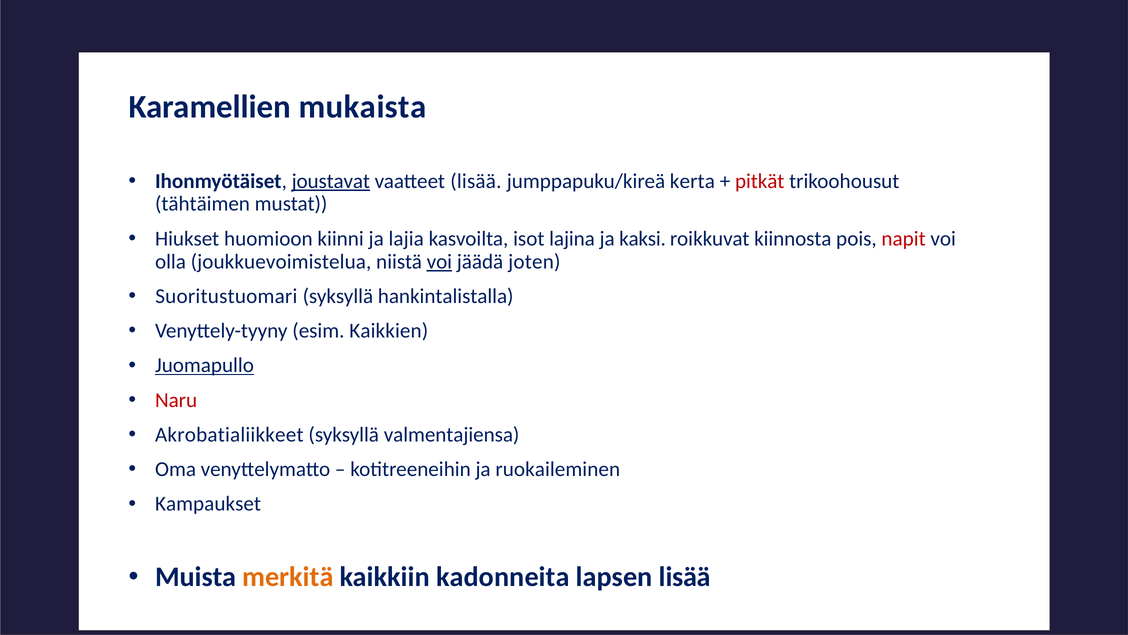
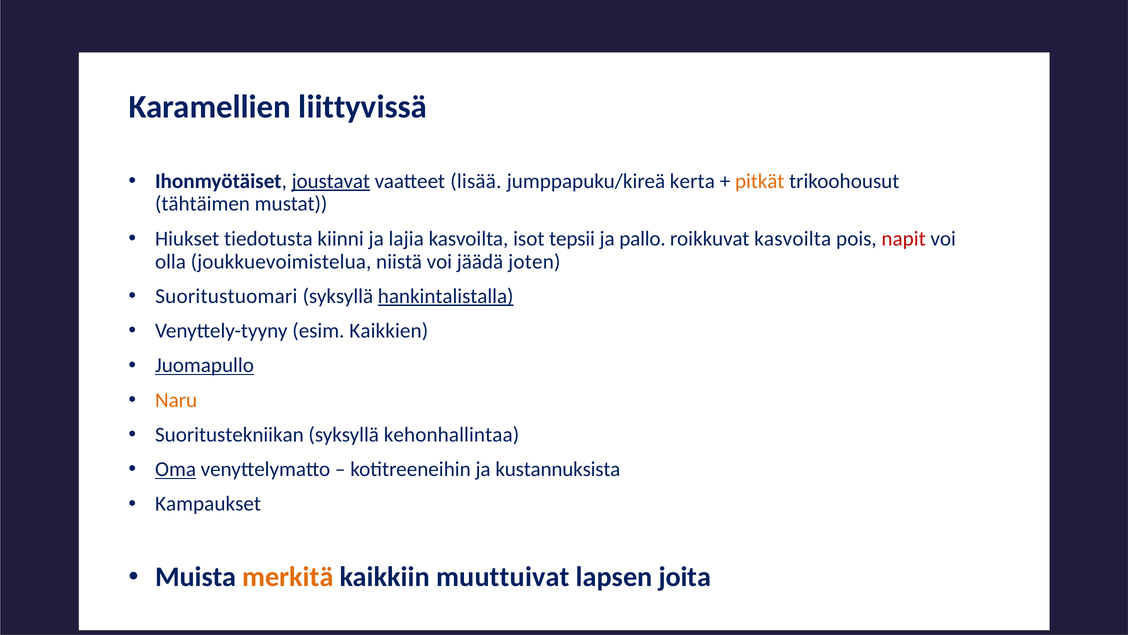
mukaista: mukaista -> liittyvissä (363, 107)
pitkät colour: red -> orange (760, 181)
huomioon: huomioon -> tiedotusta (268, 238)
lajina: lajina -> tepsii (572, 238)
kaksi: kaksi -> pallo (643, 238)
roikkuvat kiinnosta: kiinnosta -> kasvoilta (793, 238)
voi underline: present -> none (439, 261)
hankintalistalla underline: none -> present (446, 296)
Naru colour: red -> orange (176, 400)
Akrobatialiikkeet: Akrobatialiikkeet -> Suoritustekniikan (229, 434)
valmentajiensa: valmentajiensa -> kehonhallintaa (451, 434)
Oma underline: none -> present (176, 469)
ruokaileminen: ruokaileminen -> kustannuksista (558, 469)
kadonneita: kadonneita -> muuttuivat (503, 576)
lapsen lisää: lisää -> joita (685, 576)
